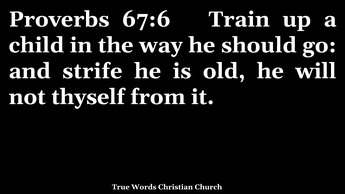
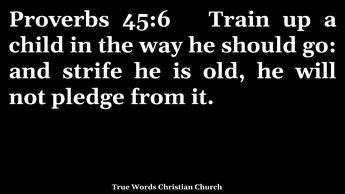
67:6: 67:6 -> 45:6 (146, 19)
thyself: thyself -> pledge (88, 97)
